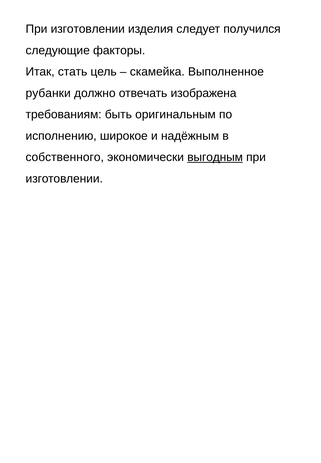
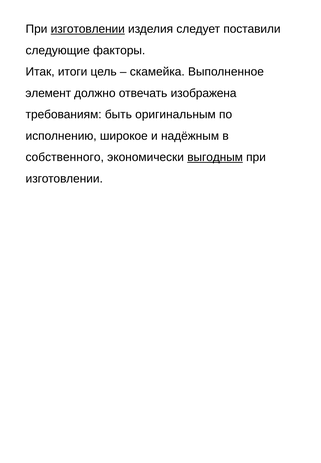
изготовлении underline: none -> present (88, 29)
получился: получился -> поставили (252, 29)
стать: стать -> итоги (73, 72)
рубанки: рубанки -> элемент (48, 93)
